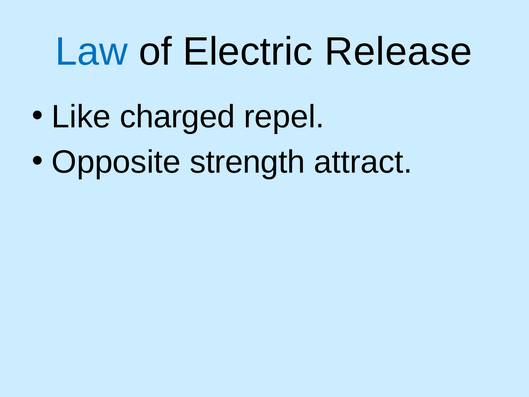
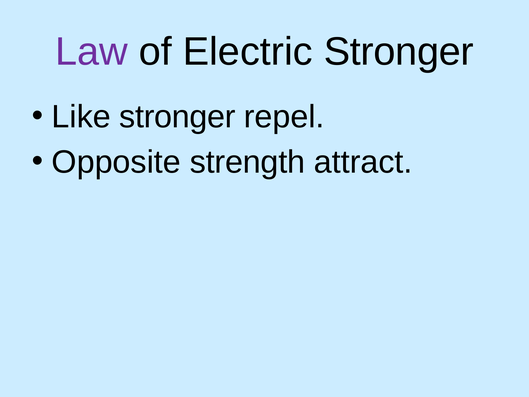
Law colour: blue -> purple (91, 52)
Electric Release: Release -> Stronger (399, 52)
Like charged: charged -> stronger (177, 117)
